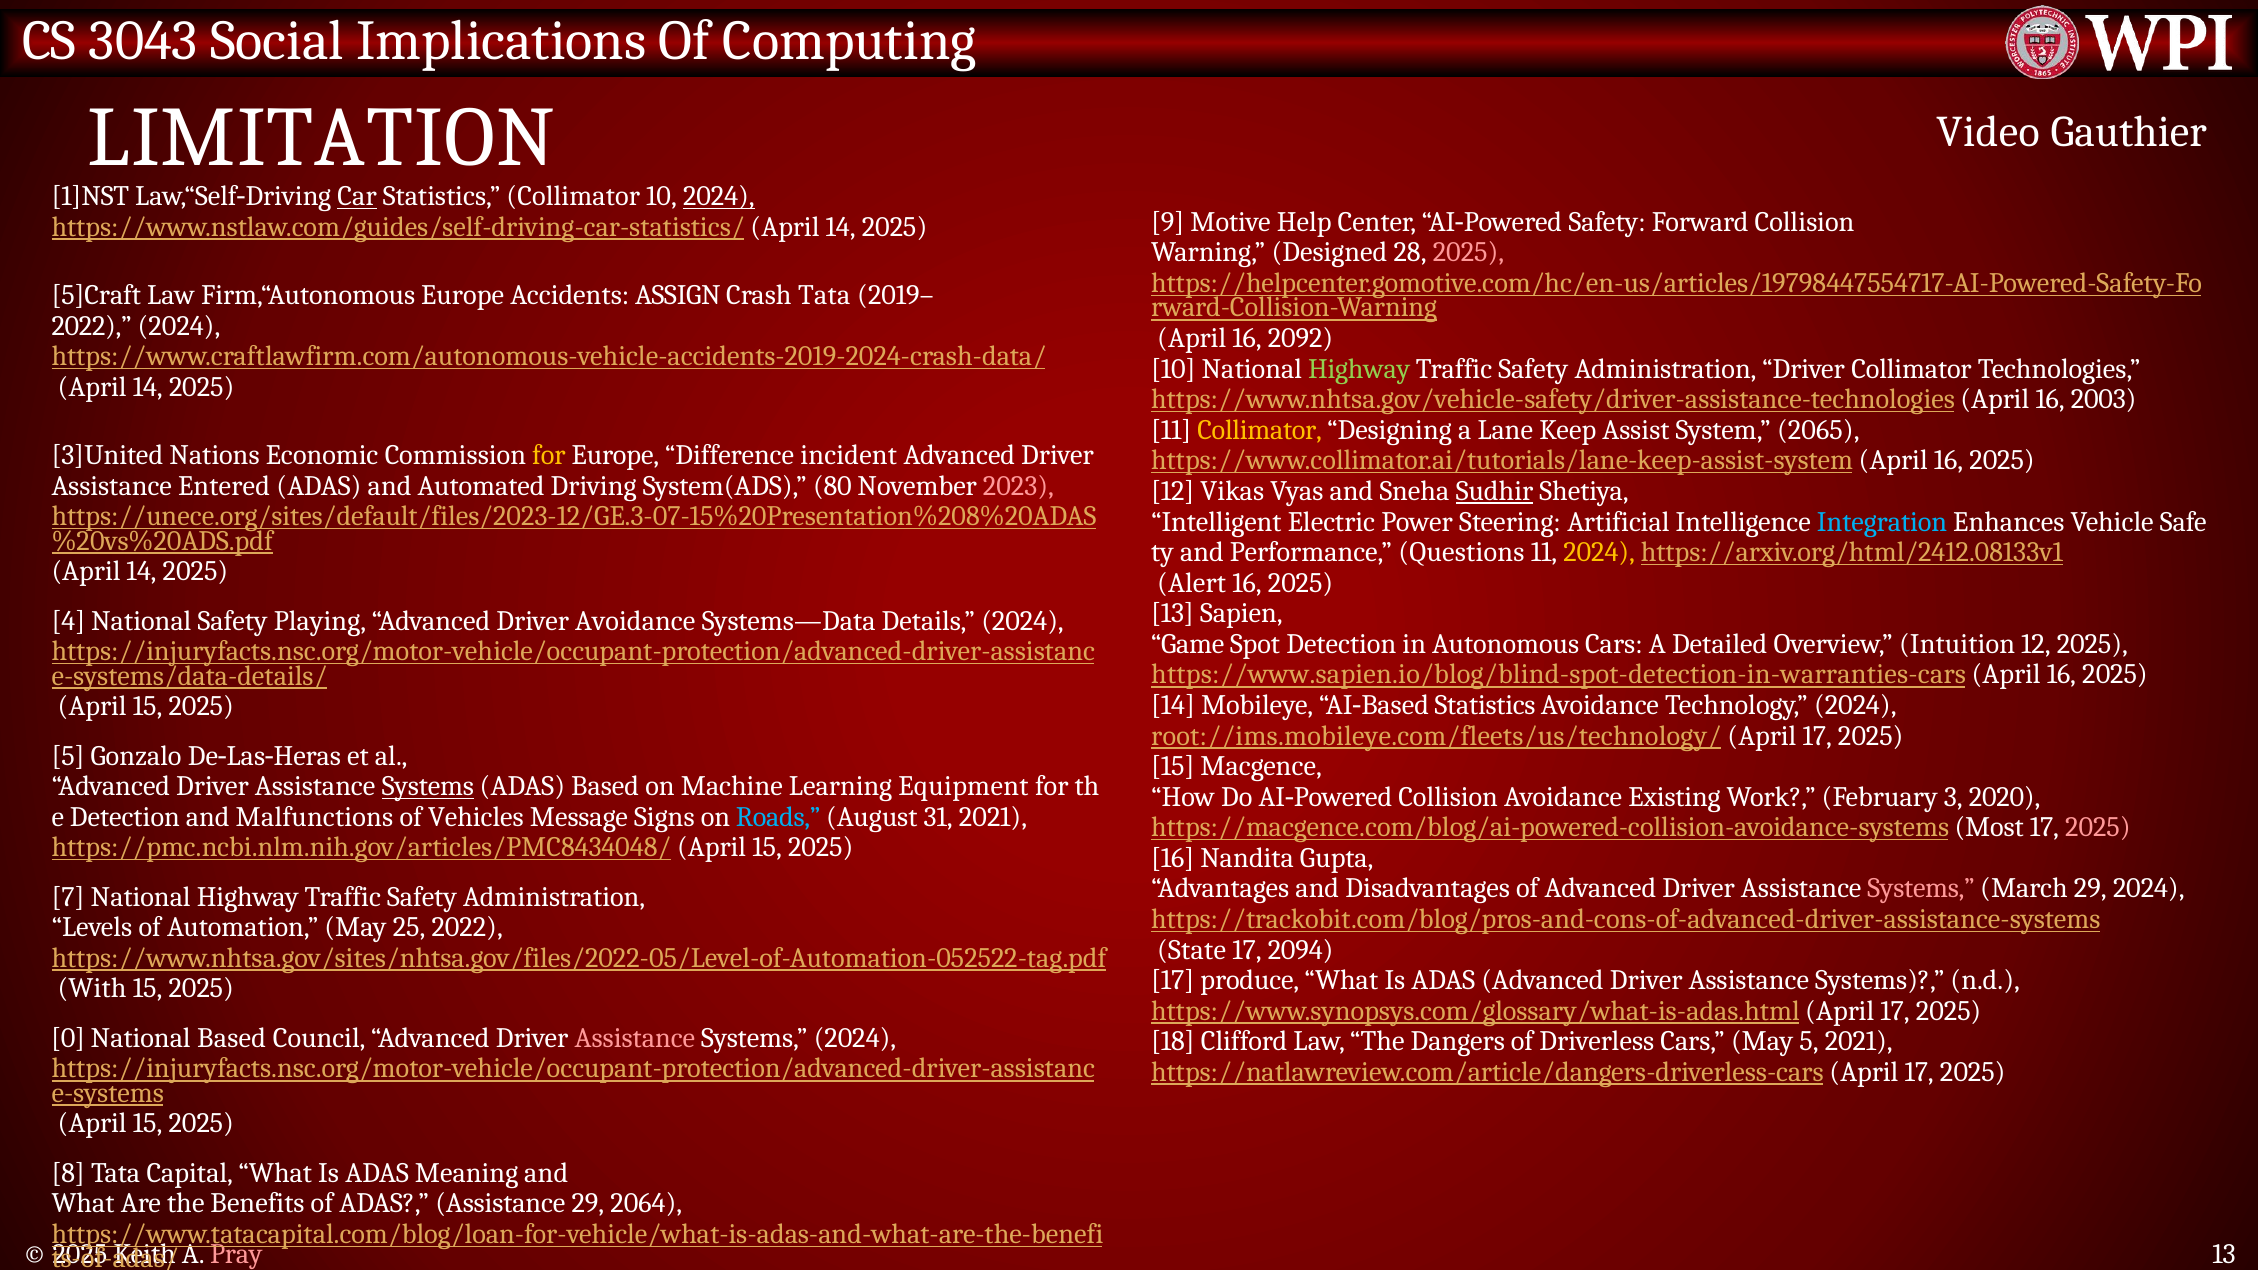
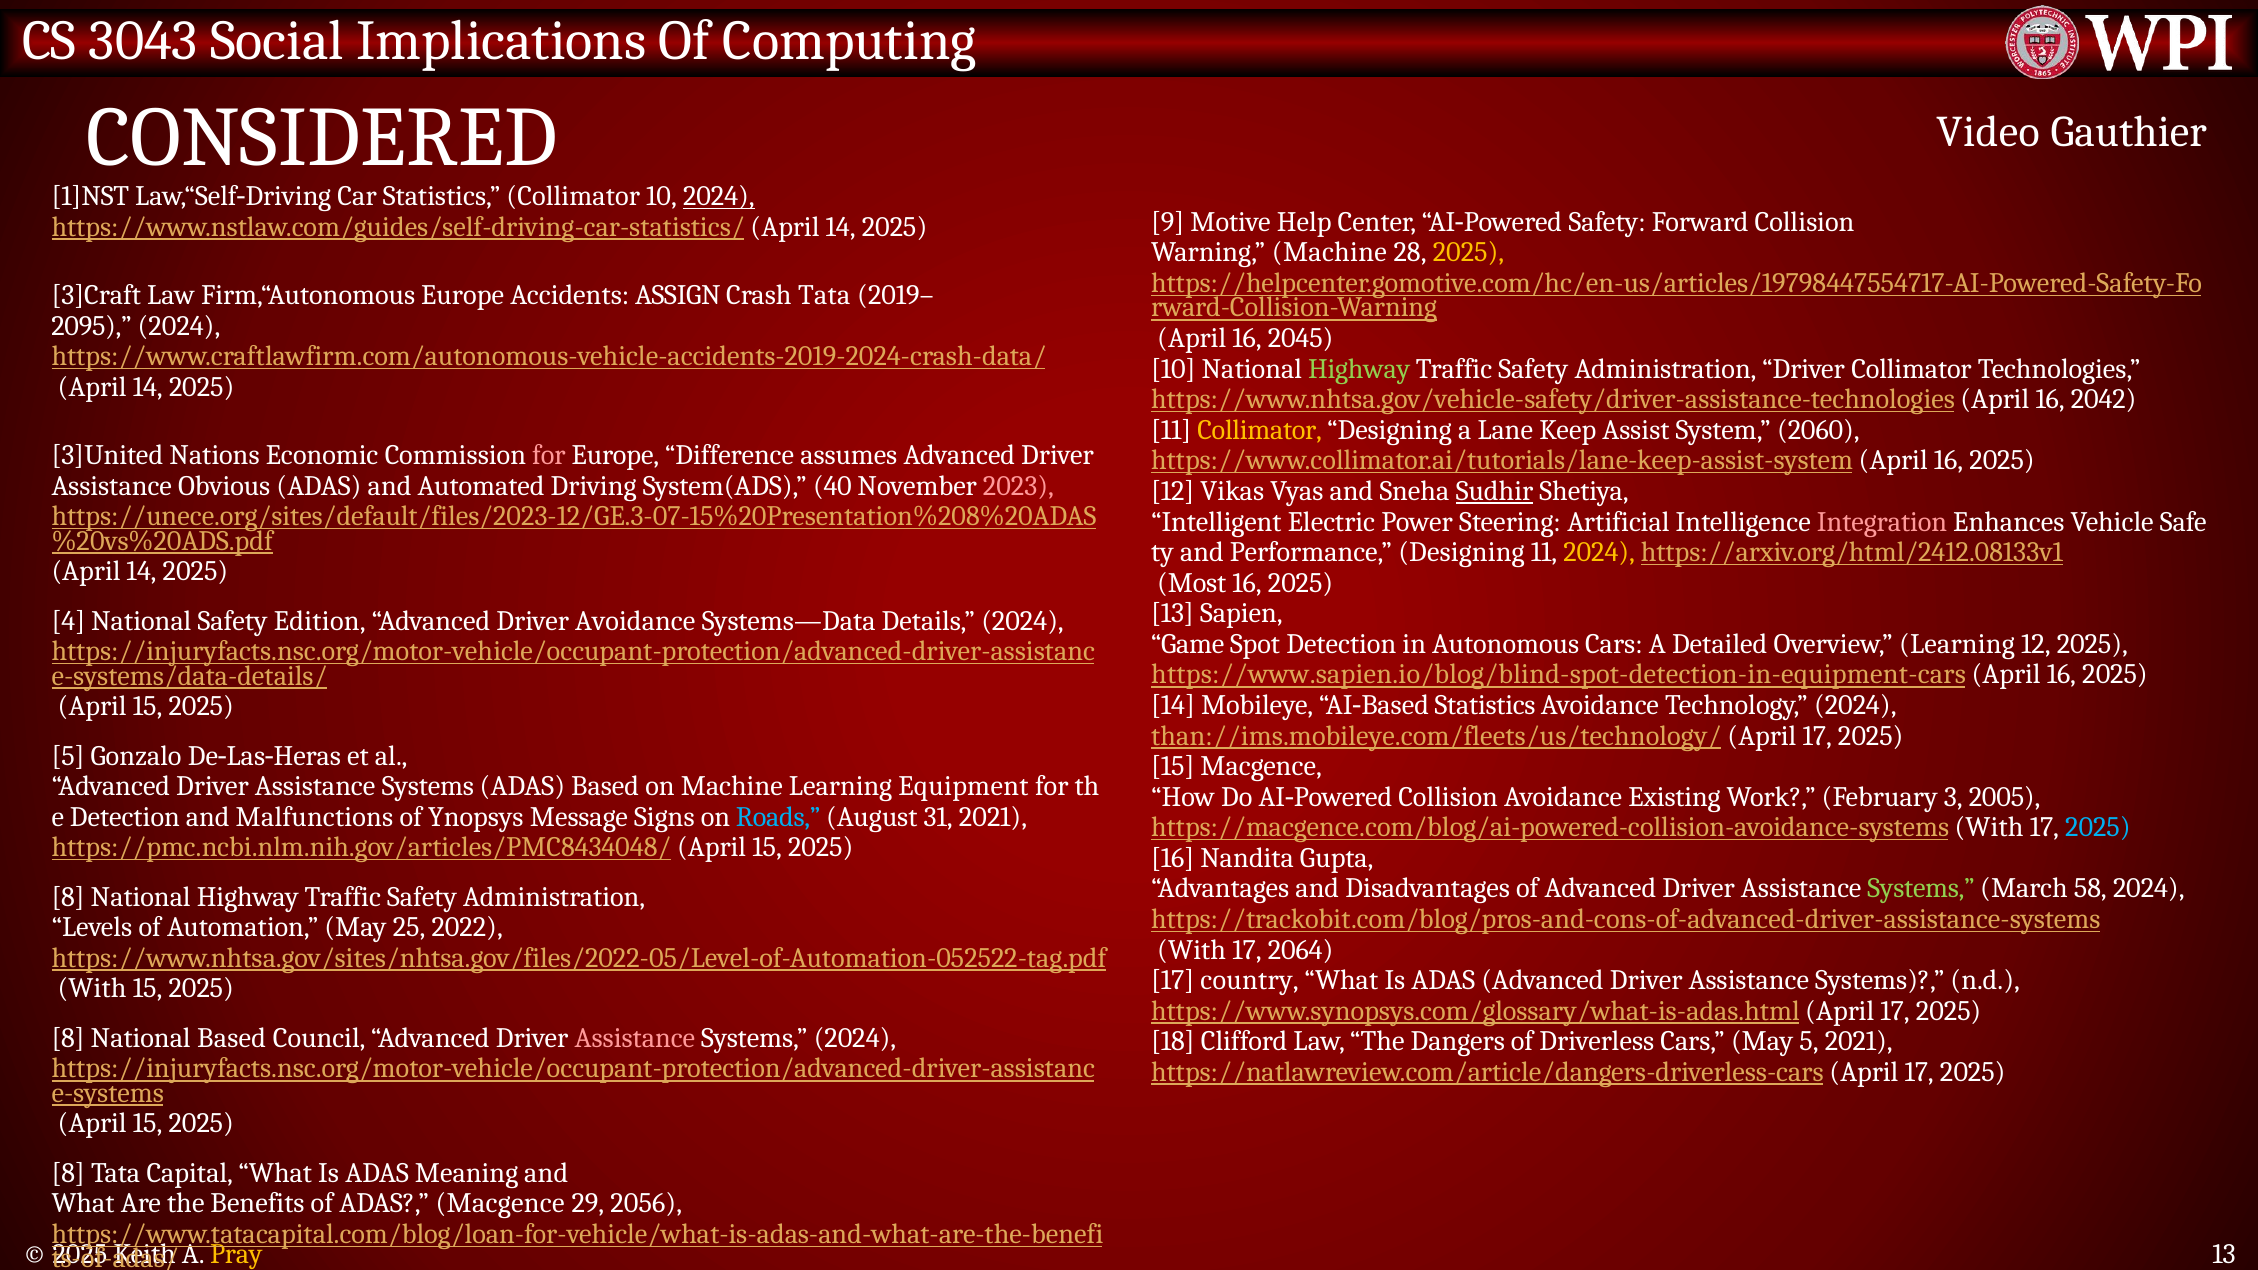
LIMITATION: LIMITATION -> CONSIDERED (322, 138)
Car underline: present -> none (357, 196)
Warning Designed: Designed -> Machine (1329, 253)
2025 colour: pink -> yellow (1468, 253)
5]Craft: 5]Craft -> 3]Craft (96, 295)
2022: 2022 -> 2095 (92, 326)
2092: 2092 -> 2045 (1301, 338)
2003: 2003 -> 2042 (2104, 399)
2065: 2065 -> 2060 (1818, 430)
for colour: yellow -> pink (549, 455)
incident: incident -> assumes (849, 455)
Entered: Entered -> Obvious (224, 486)
80: 80 -> 40 (832, 486)
Integration colour: light blue -> pink (1882, 522)
Performance Questions: Questions -> Designing (1461, 552)
Alert: Alert -> Most (1192, 583)
Playing: Playing -> Edition (320, 621)
Overview Intuition: Intuition -> Learning (1957, 644)
https://www.sapien.io/blog/blind-spot-detection-in-warranties-cars: https://www.sapien.io/blog/blind-spot-detection-in-warranties-cars -> https://www.sapien.io/blog/blind-spot-detection-in-equipment-cars (1559, 675)
root://ims.mobileye.com/fleets/us/technology/: root://ims.mobileye.com/fleets/us/technology/ -> than://ims.mobileye.com/fleets/us/technology/ (1436, 736)
Systems underline: present -> none (428, 786)
2020: 2020 -> 2005 (2005, 797)
Vehicles: Vehicles -> Ynopsys (476, 817)
https://macgence.com/blog/ai-powered-collision-avoidance-systems Most: Most -> With (1989, 828)
2025 colour: pink -> light blue (2098, 828)
Systems colour: pink -> light green (1921, 889)
March 29: 29 -> 58 (2090, 889)
7: 7 -> 8 (68, 897)
State: State -> With (1192, 950)
2094: 2094 -> 2064 (1301, 950)
produce: produce -> country (1250, 980)
0: 0 -> 8 (68, 1038)
ADAS Assistance: Assistance -> Macgence (500, 1204)
2064: 2064 -> 2056 (646, 1204)
Pray colour: pink -> yellow (236, 1254)
